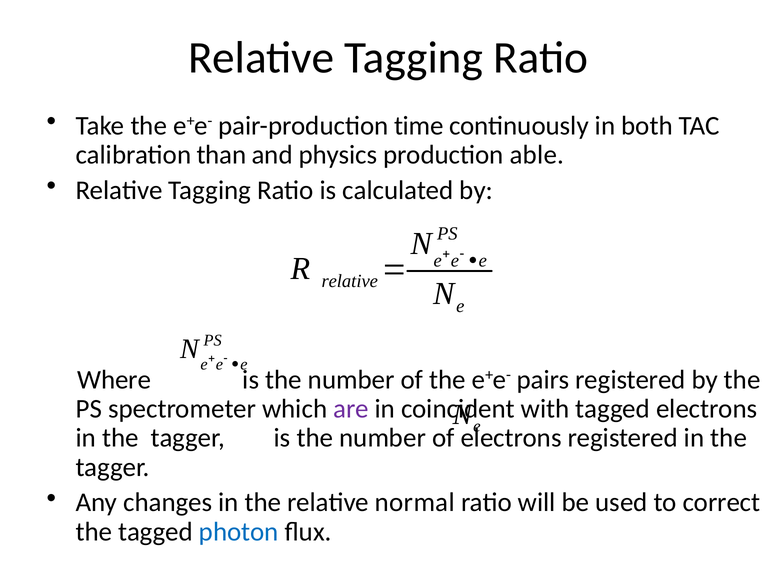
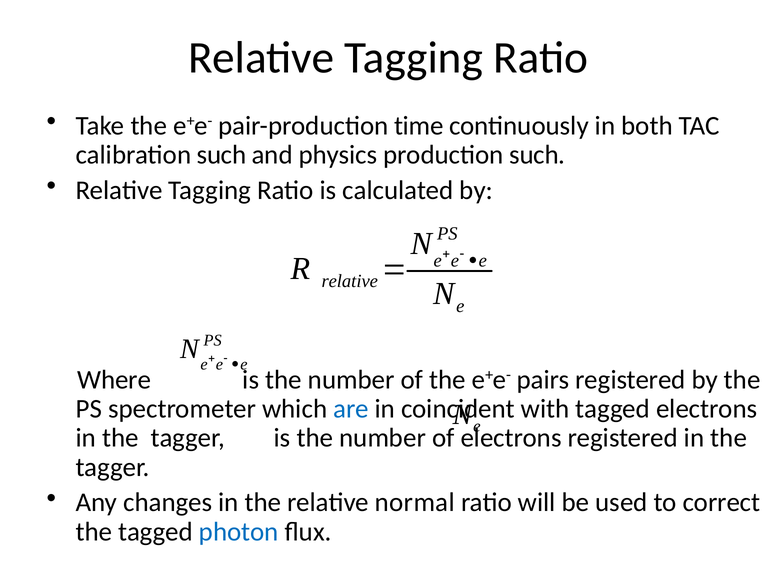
calibration than: than -> such (221, 155)
production able: able -> such (537, 155)
are colour: purple -> blue (351, 409)
